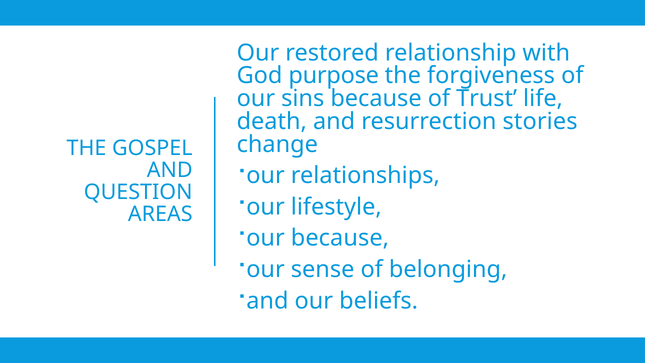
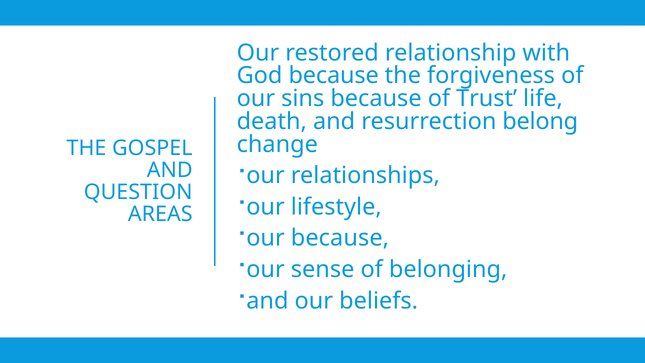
God purpose: purpose -> because (334, 76)
stories: stories -> belong (540, 121)
